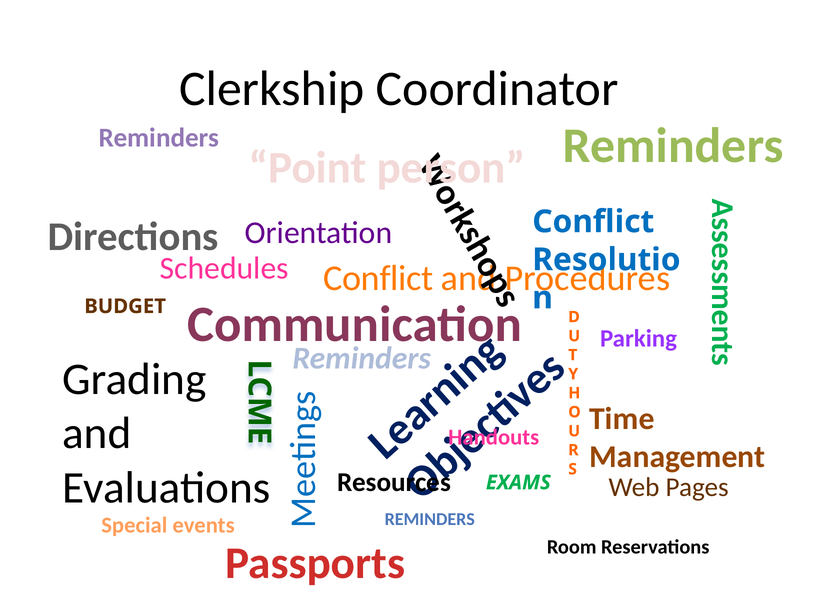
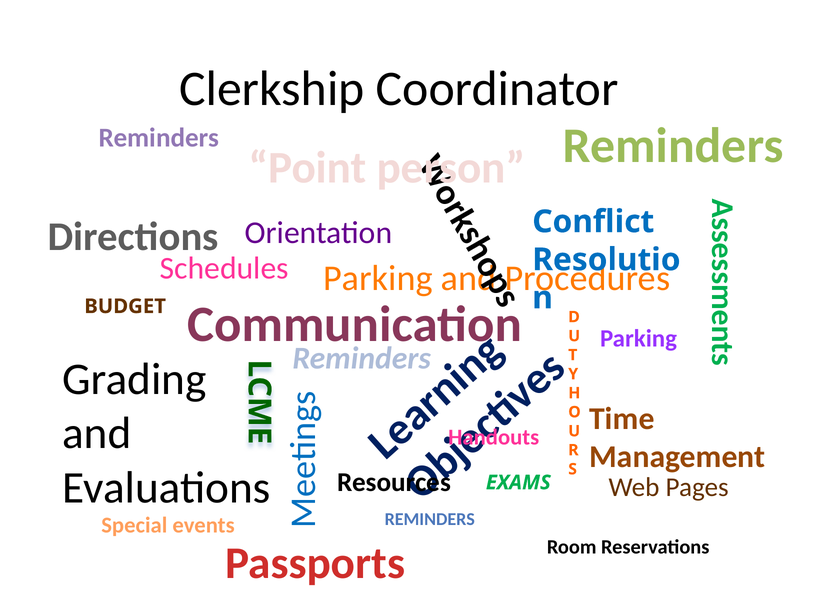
Conflict: Conflict -> Parking (378, 279)
